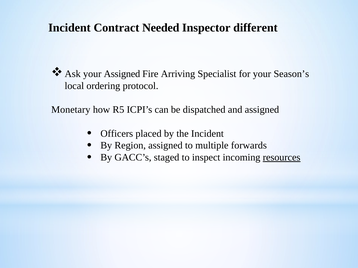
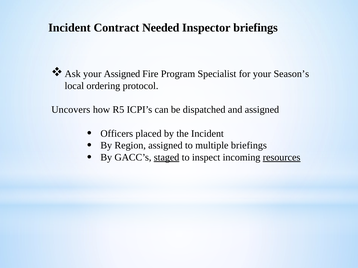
Inspector different: different -> briefings (255, 28)
Arriving: Arriving -> Program (178, 74)
Monetary: Monetary -> Uncovers (71, 110)
multiple forwards: forwards -> briefings (249, 146)
staged underline: none -> present (167, 158)
